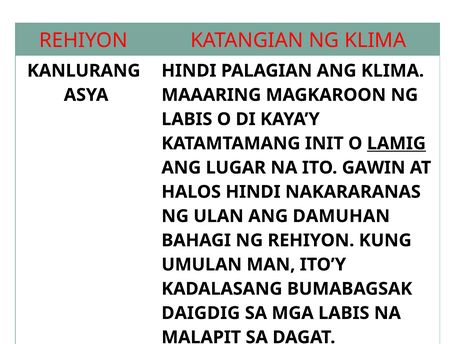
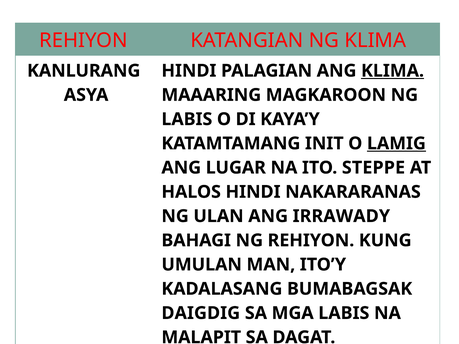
KLIMA underline: none -> present (393, 71)
GAWIN: GAWIN -> STEPPE (373, 168)
DAMUHAN: DAMUHAN -> IRRAWADY (341, 216)
